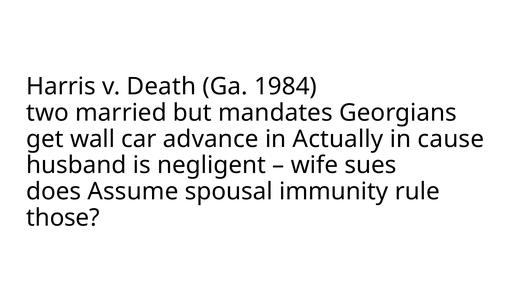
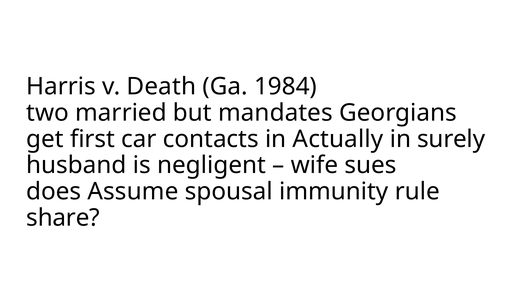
wall: wall -> first (92, 139)
advance: advance -> contacts (211, 139)
cause: cause -> surely (451, 139)
those: those -> share (63, 218)
